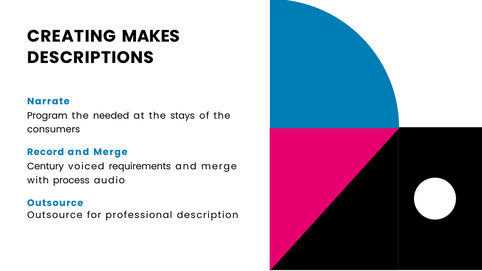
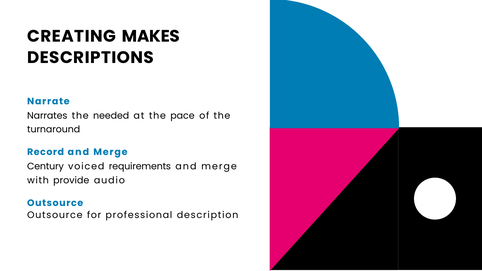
Program: Program -> Narrates (47, 116)
stays: stays -> pace (182, 116)
consumers: consumers -> turnaround (54, 130)
process: process -> provide (71, 180)
